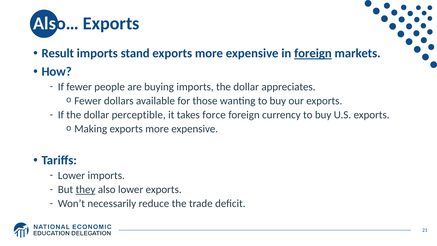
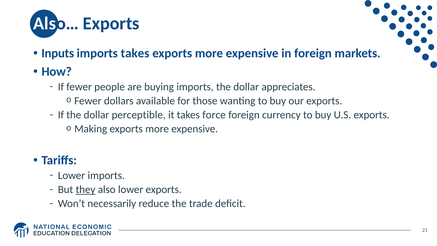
Result: Result -> Inputs (58, 53)
imports stand: stand -> takes (135, 53)
foreign underline: present -> none (313, 53)
